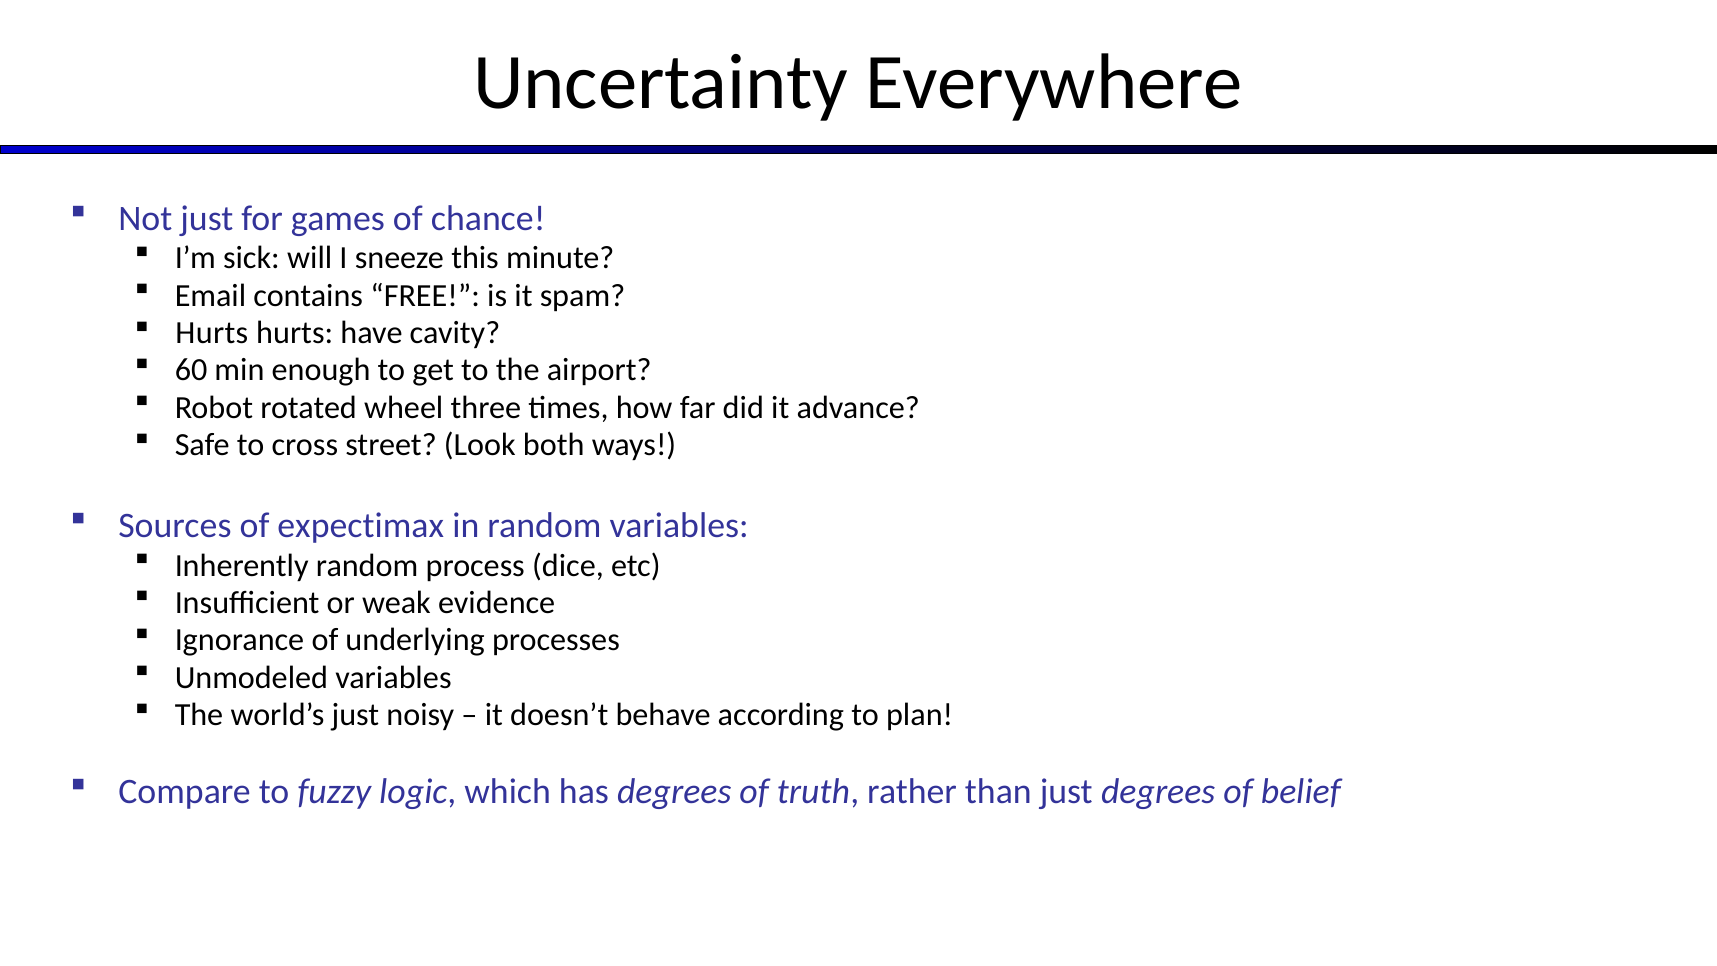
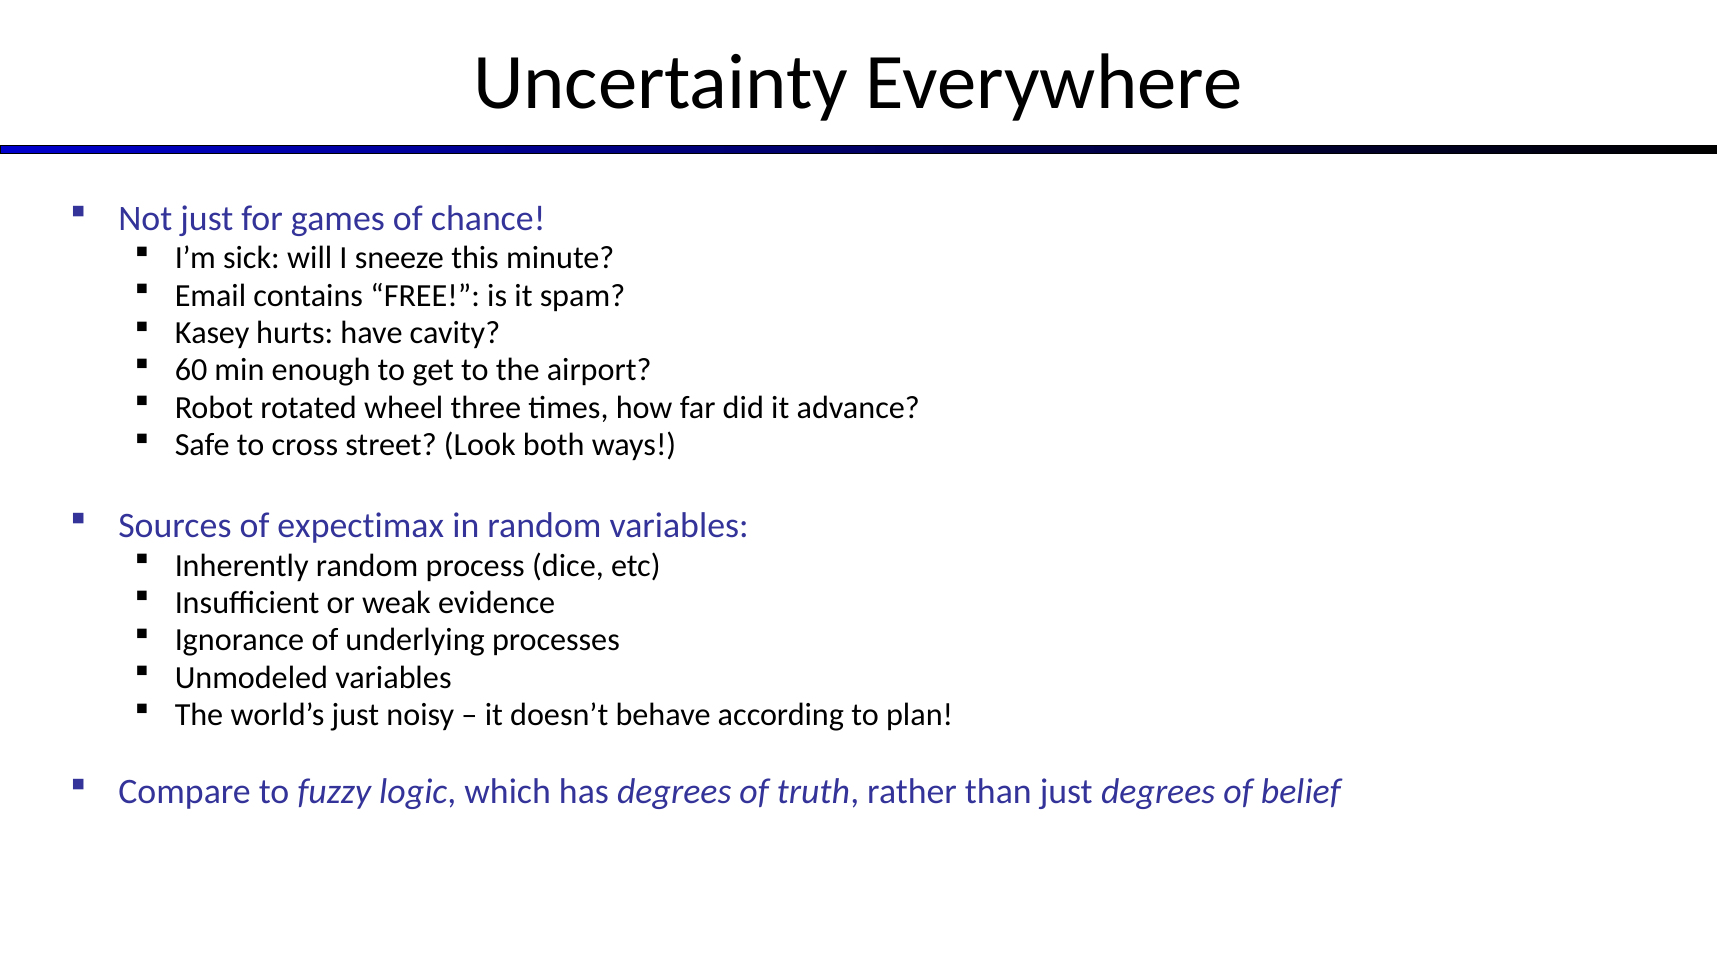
Hurts: Hurts -> Kasey (212, 333)
